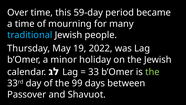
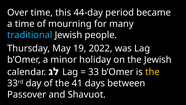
59-day: 59-day -> 44-day (88, 13)
the colour: light green -> yellow (152, 72)
99: 99 -> 41 (77, 83)
